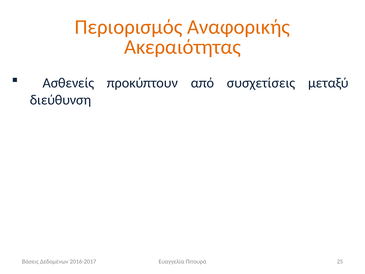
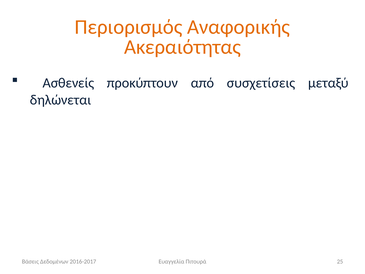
διεύθυνση: διεύθυνση -> δηλώνεται (61, 100)
